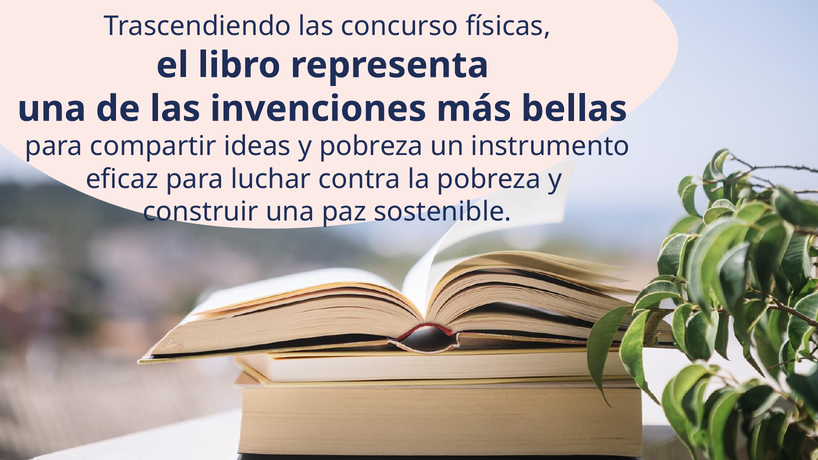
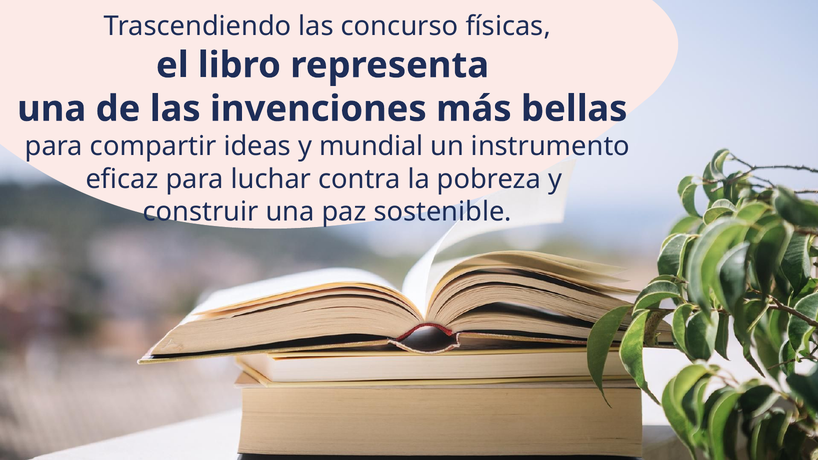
y pobreza: pobreza -> mundial (371, 146)
